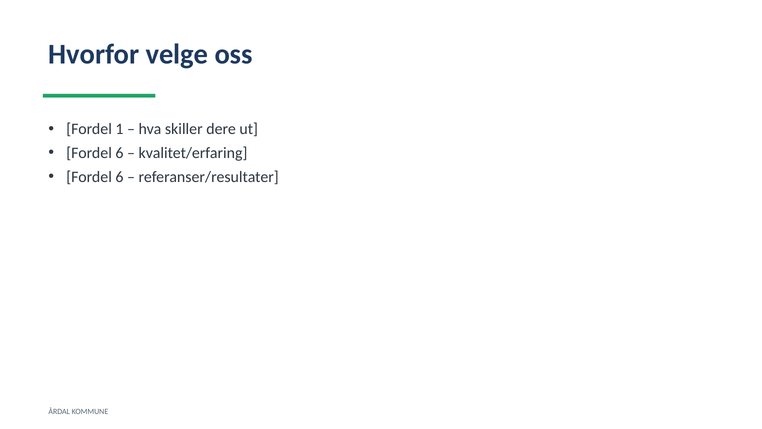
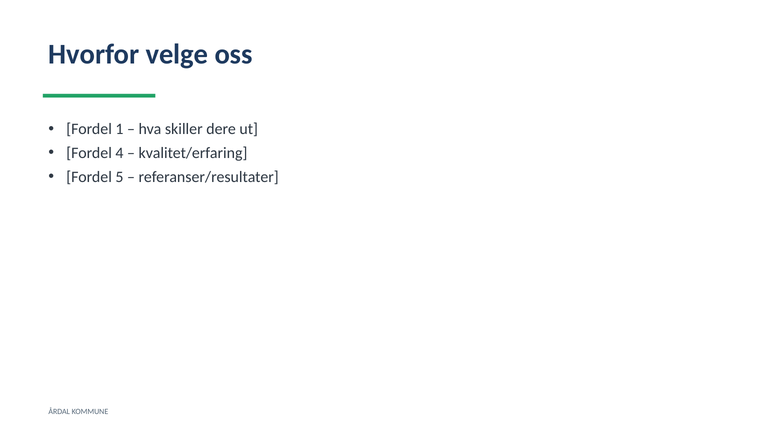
6: 6 -> 4 (119, 153)
6: 6 -> 5 (119, 177)
